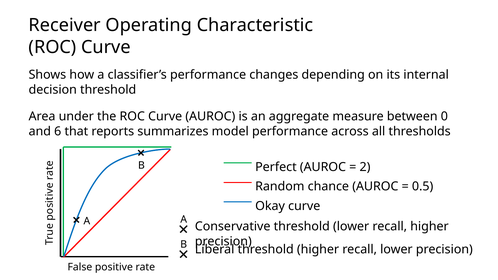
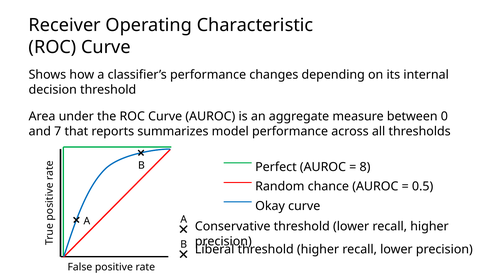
6: 6 -> 7 (58, 132)
2: 2 -> 8 (365, 167)
